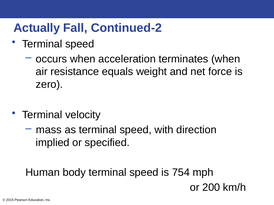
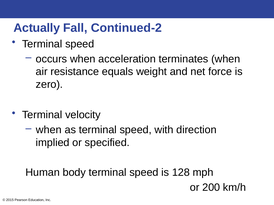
mass: mass -> when (49, 130)
754: 754 -> 128 (181, 173)
